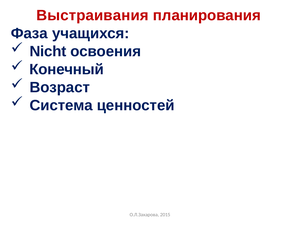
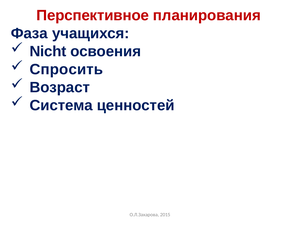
Выстраивания: Выстраивания -> Перспективное (93, 15)
Конечный: Конечный -> Спросить (66, 69)
